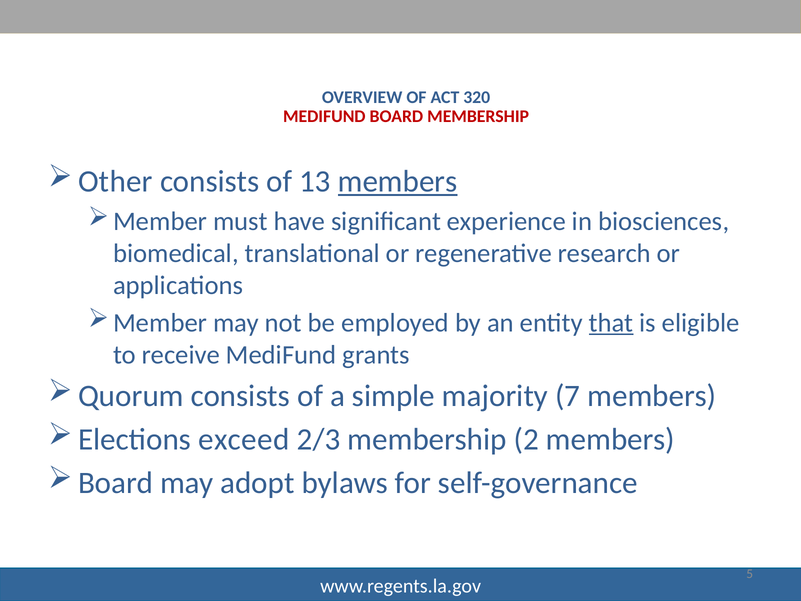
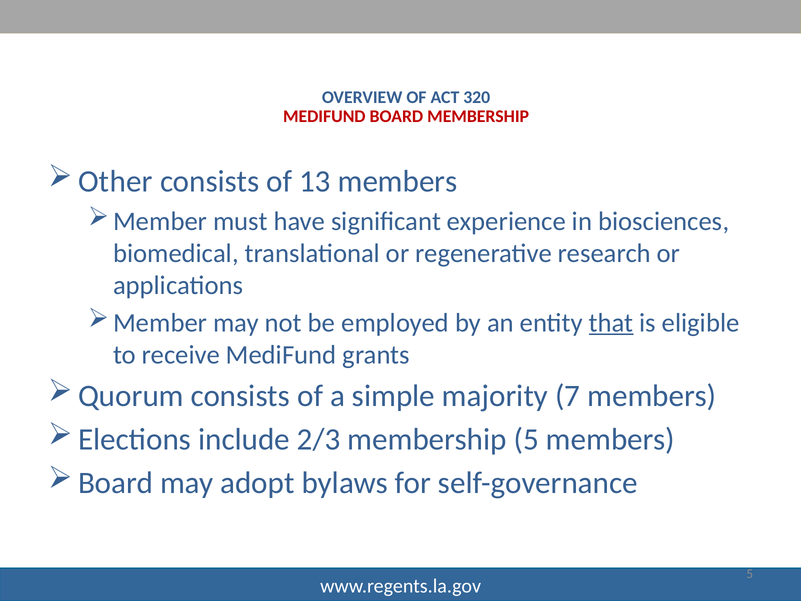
members underline: present -> none (398, 181)
exceed: exceed -> include (244, 439)
membership 2: 2 -> 5 (526, 439)
